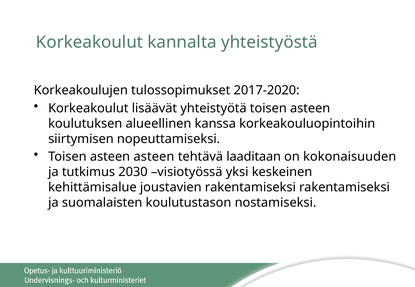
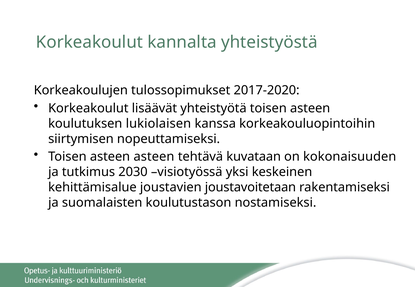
alueellinen: alueellinen -> lukiolaisen (158, 124)
laaditaan: laaditaan -> kuvataan (254, 157)
joustavien rakentamiseksi: rakentamiseksi -> joustavoitetaan (250, 188)
